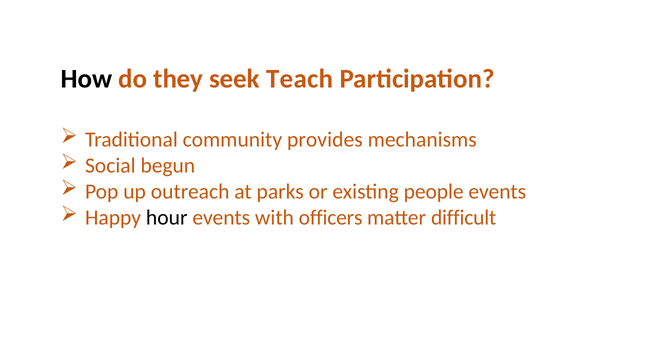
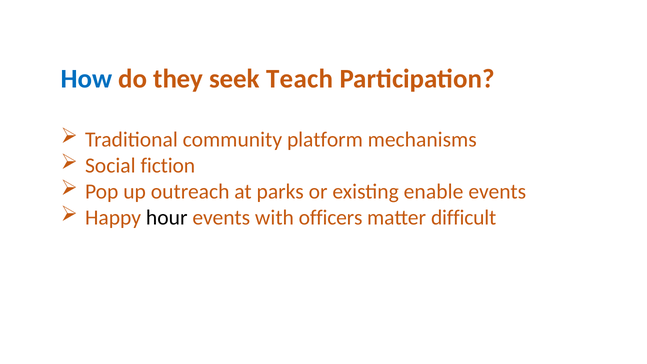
How colour: black -> blue (86, 79)
provides: provides -> platform (325, 140)
begun: begun -> fiction (168, 166)
people: people -> enable (434, 192)
